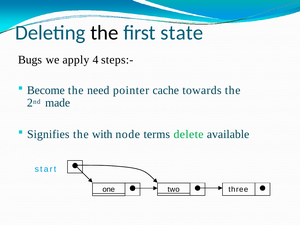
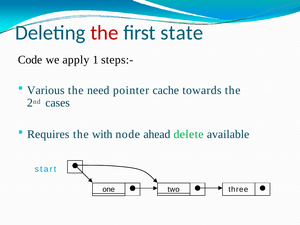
the colour: black -> red (104, 33)
Bugs: Bugs -> Code (30, 60)
4: 4 -> 1 (95, 60)
Become: Become -> Various (46, 90)
made: made -> cases (58, 103)
Signifies: Signifies -> Requires (48, 134)
terms: terms -> ahead (157, 134)
